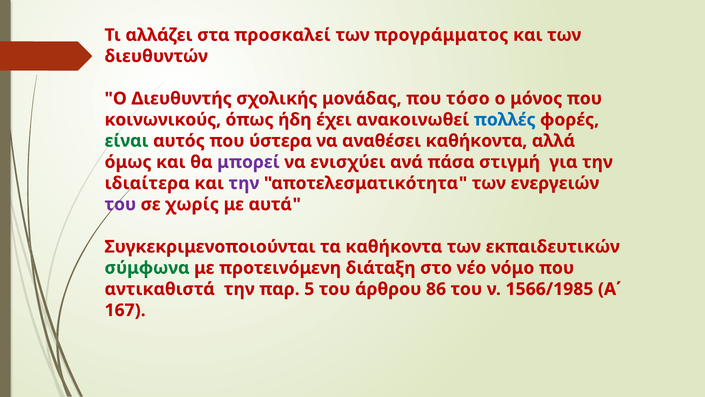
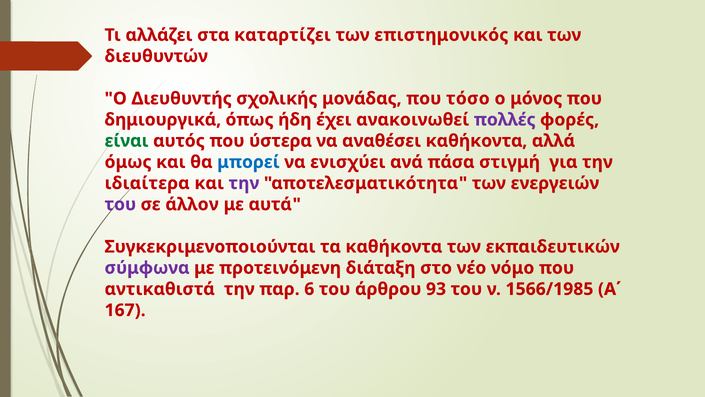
προσκαλεί: προσκαλεί -> καταρτίζει (282, 35)
προγράμματος: προγράμματος -> επιστημονικός (441, 35)
κοινωνικούς: κοινωνικούς -> δημιουργικά (163, 120)
πολλές colour: blue -> purple (505, 120)
μπορεί colour: purple -> blue (248, 162)
χωρίς: χωρίς -> άλλον (192, 204)
σύμφωνα colour: green -> purple (147, 268)
5: 5 -> 6 (309, 289)
86: 86 -> 93 (436, 289)
